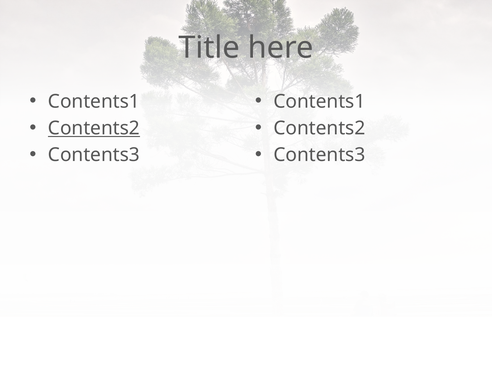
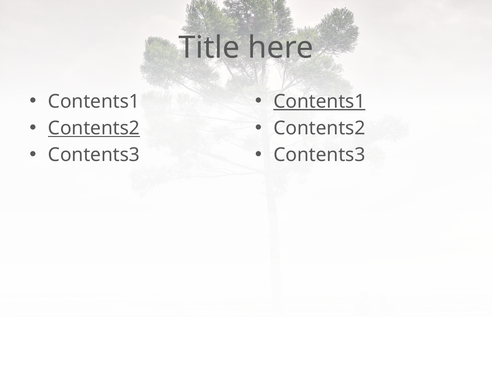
Contents1 underline: none -> present (319, 101)
